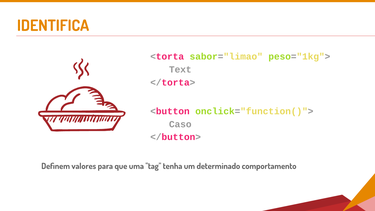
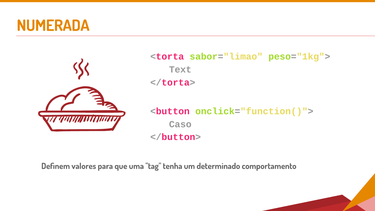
IDENTIFICA: IDENTIFICA -> NUMERADA (53, 26)
